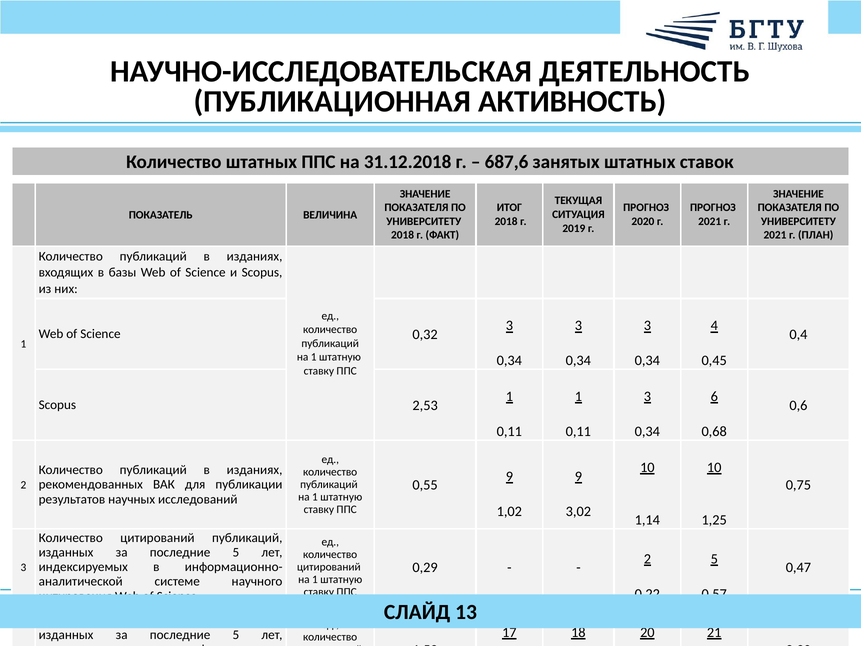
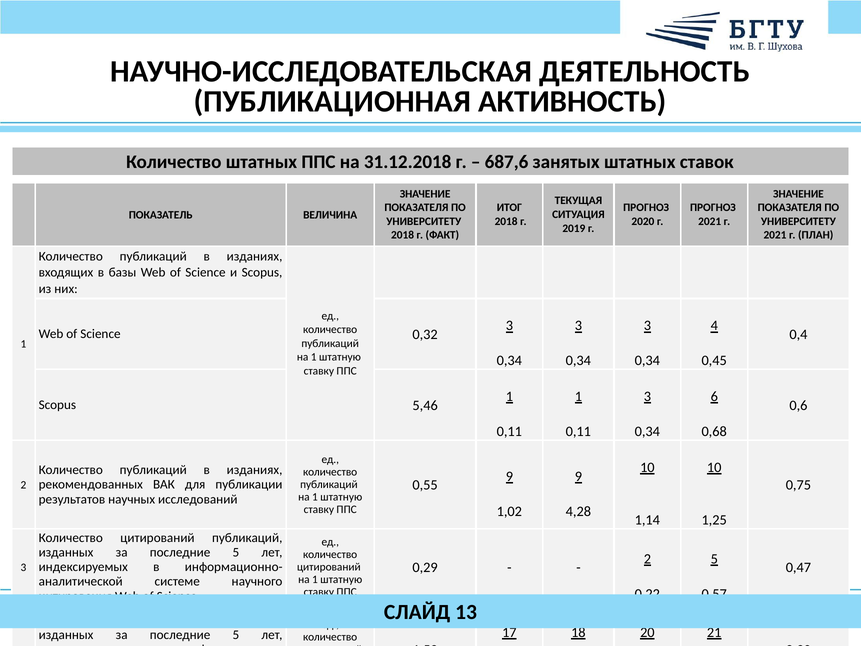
2,53: 2,53 -> 5,46 (425, 405)
3,02: 3,02 -> 4,28 (578, 511)
